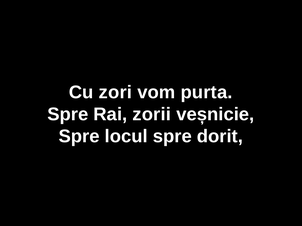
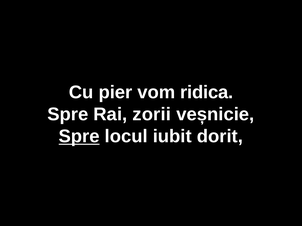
zori: zori -> pier (115, 92)
purta: purta -> ridica (207, 92)
Spre underline: none -> present (79, 137)
locul spre: spre -> iubit (172, 137)
